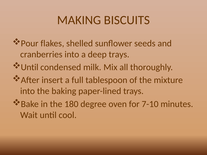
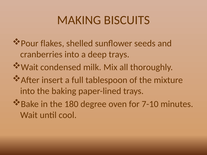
Until: Until -> Wait (30, 67)
